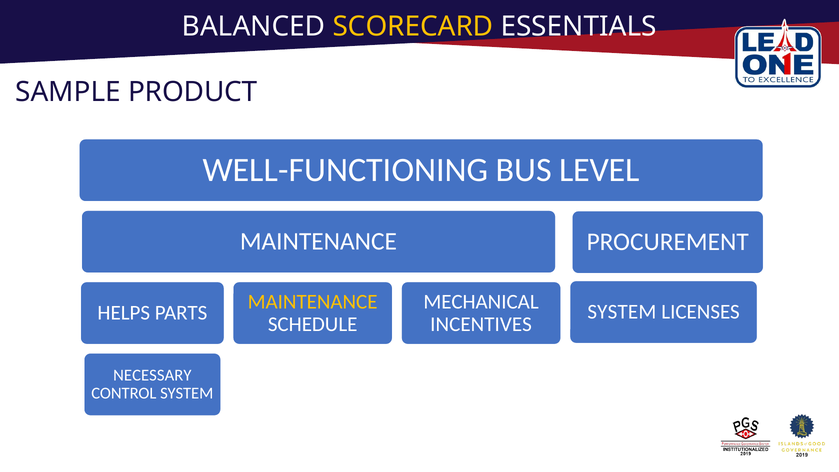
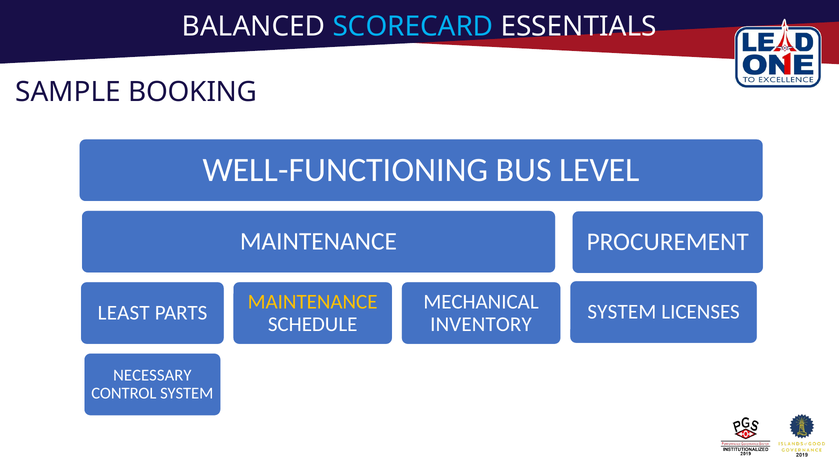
SCORECARD colour: yellow -> light blue (413, 26)
PRODUCT: PRODUCT -> BOOKING (193, 92)
HELPS: HELPS -> LEAST (124, 313)
INCENTIVES: INCENTIVES -> INVENTORY (481, 324)
